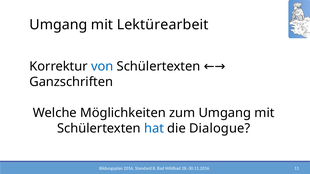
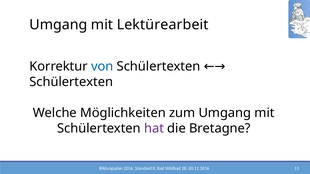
Ganzschriften: Ganzschriften -> Schülertexten (71, 82)
hat colour: blue -> purple (154, 129)
Dialogue: Dialogue -> Bretagne (220, 129)
